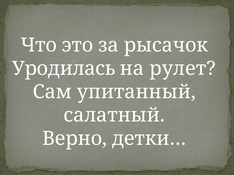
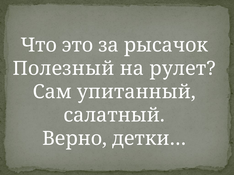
Уродилась: Уродилась -> Полезный (63, 69)
